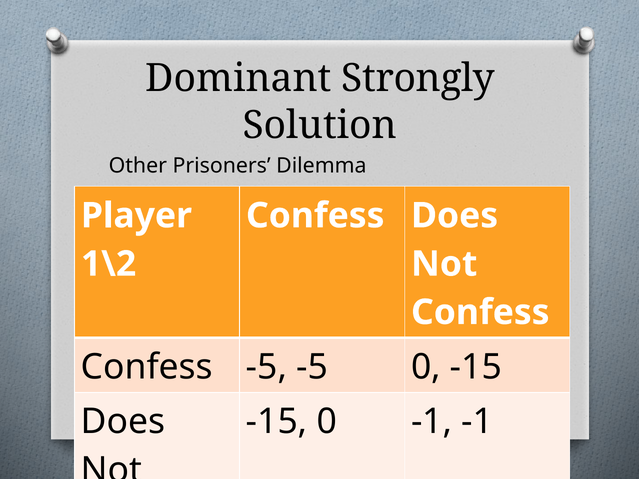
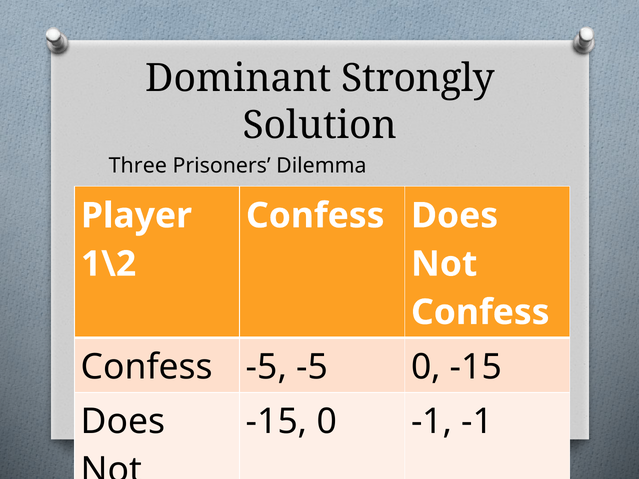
Other: Other -> Three (138, 166)
